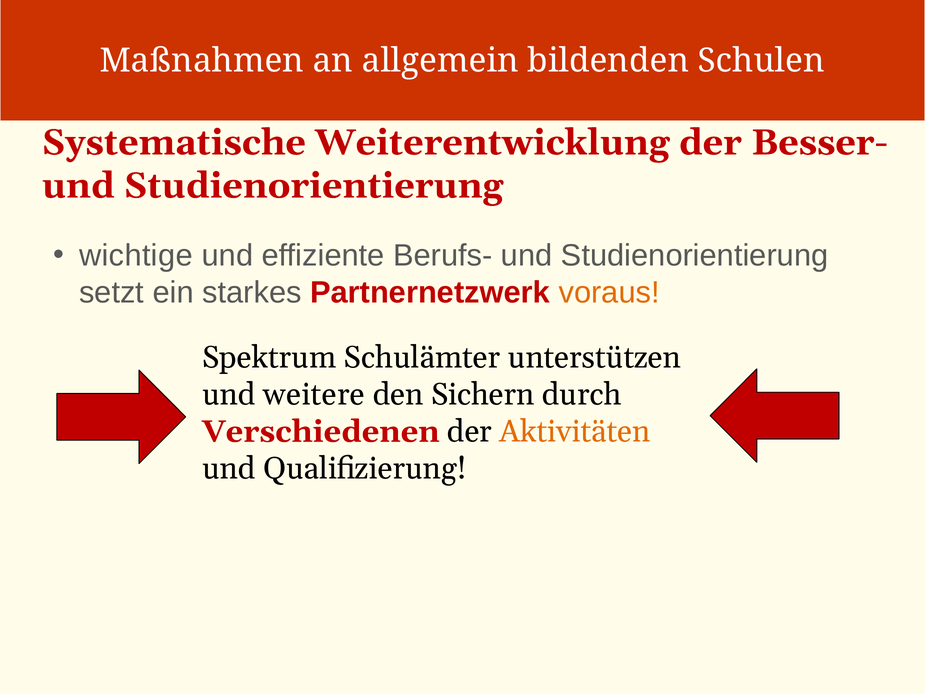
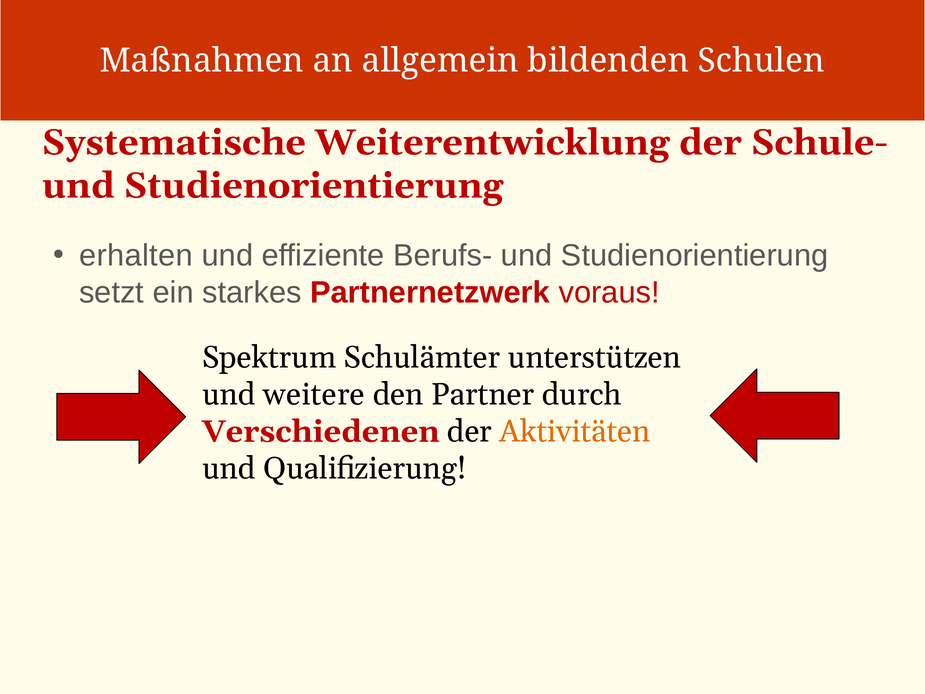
Besser-: Besser- -> Schule- (820, 142)
wichtige: wichtige -> erhalten (136, 256)
voraus colour: orange -> red (609, 293)
Sichern: Sichern -> Partner (483, 394)
